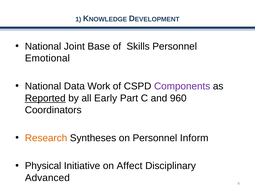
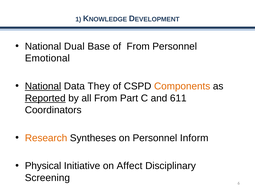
Joint: Joint -> Dual (74, 46)
of Skills: Skills -> From (138, 46)
National underline: none -> present (43, 86)
Work: Work -> They (99, 86)
Components colour: purple -> orange (182, 86)
all Early: Early -> From (106, 98)
960: 960 -> 611 (178, 98)
Advanced: Advanced -> Screening (47, 177)
